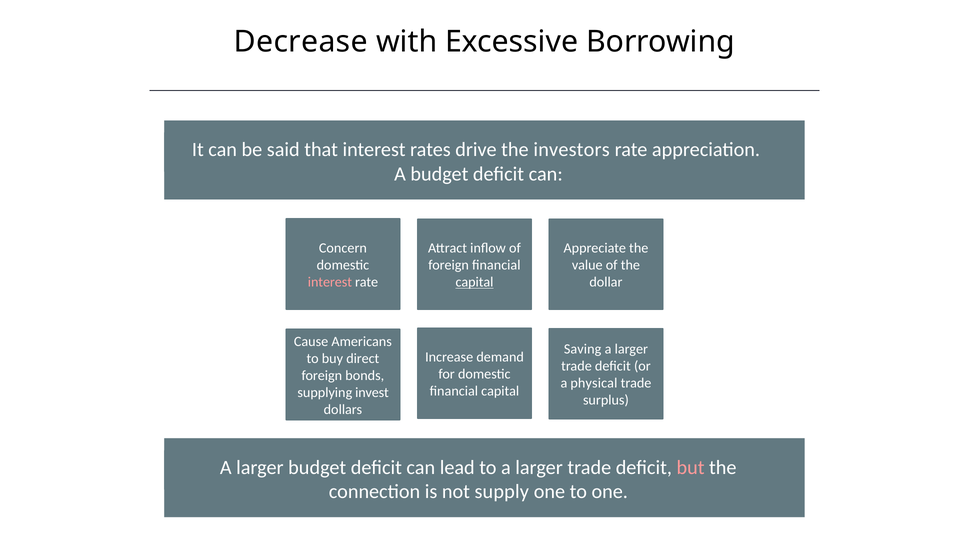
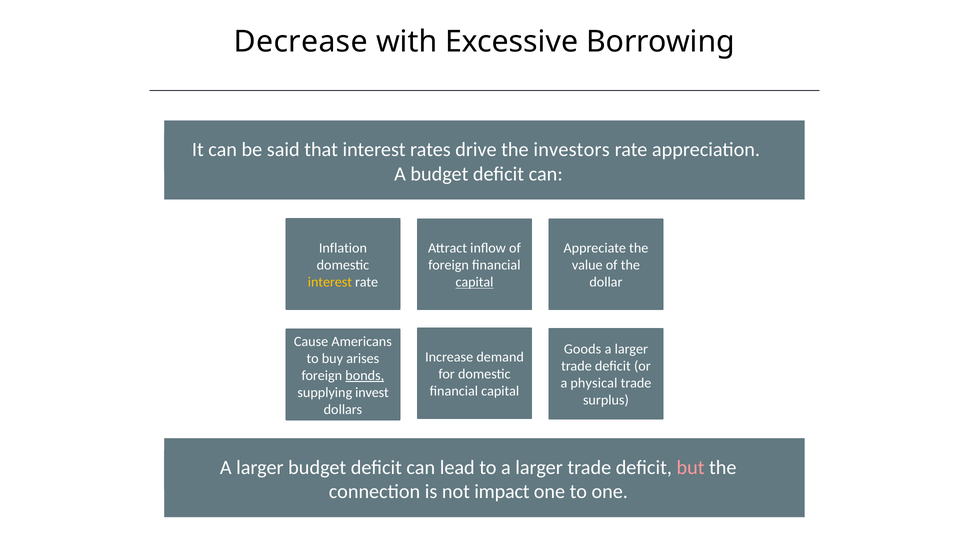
Concern: Concern -> Inflation (343, 248)
interest colour: pink -> yellow (330, 282)
Saving: Saving -> Goods (583, 349)
direct: direct -> arises (363, 359)
bonds underline: none -> present (365, 376)
supply: supply -> impact (502, 492)
